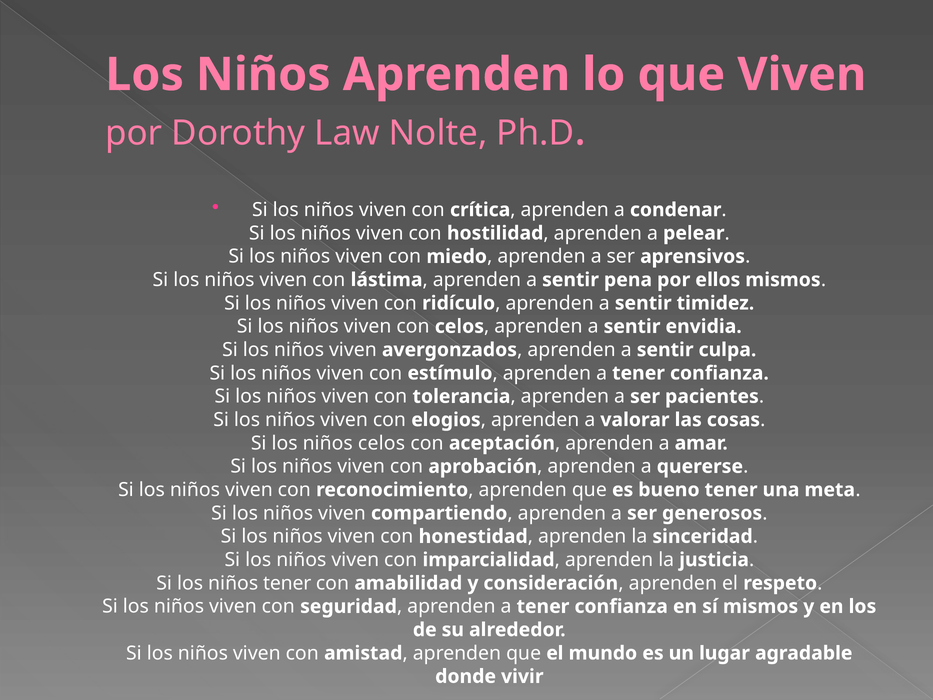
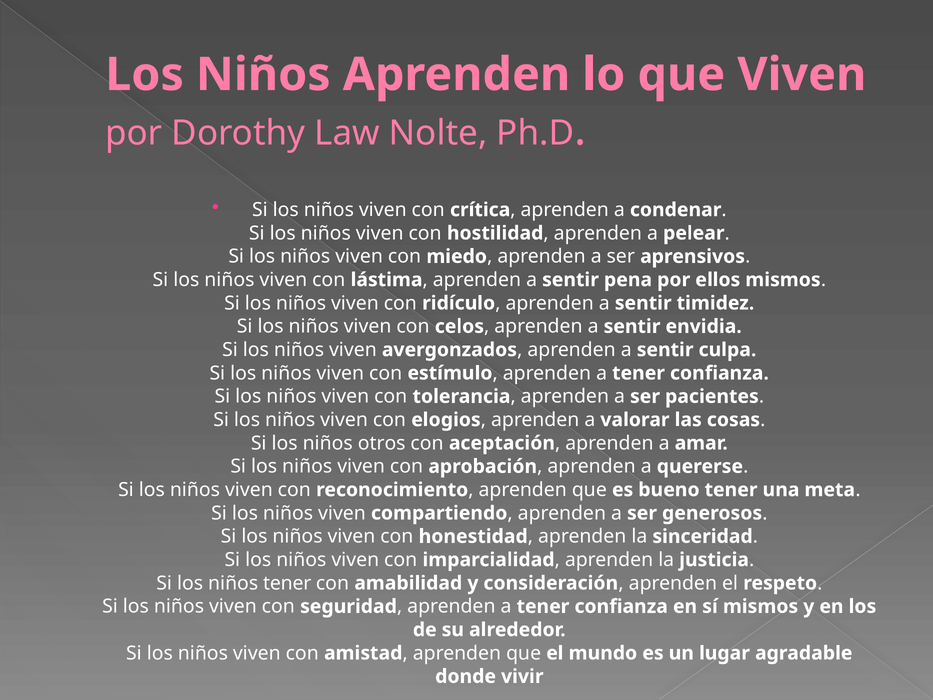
niños celos: celos -> otros (382, 443)
